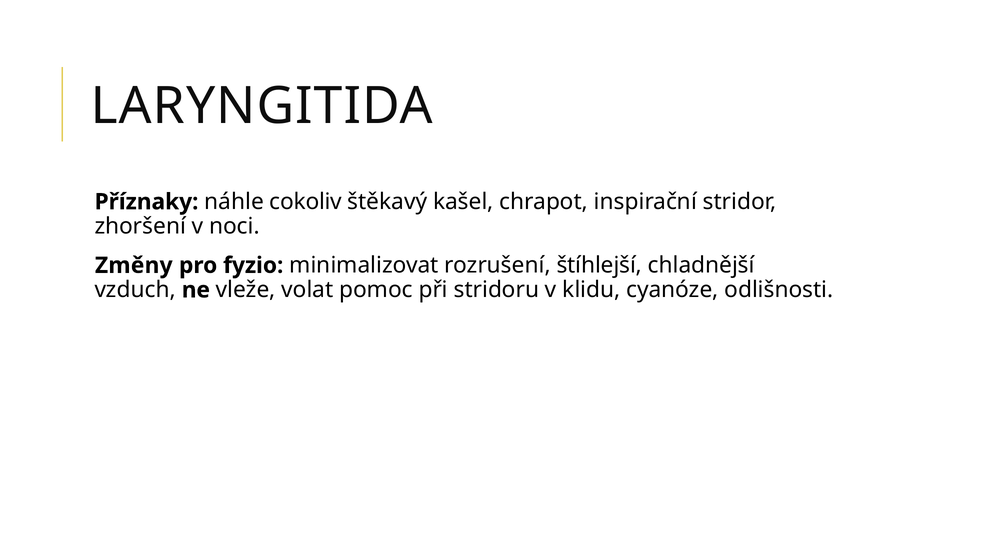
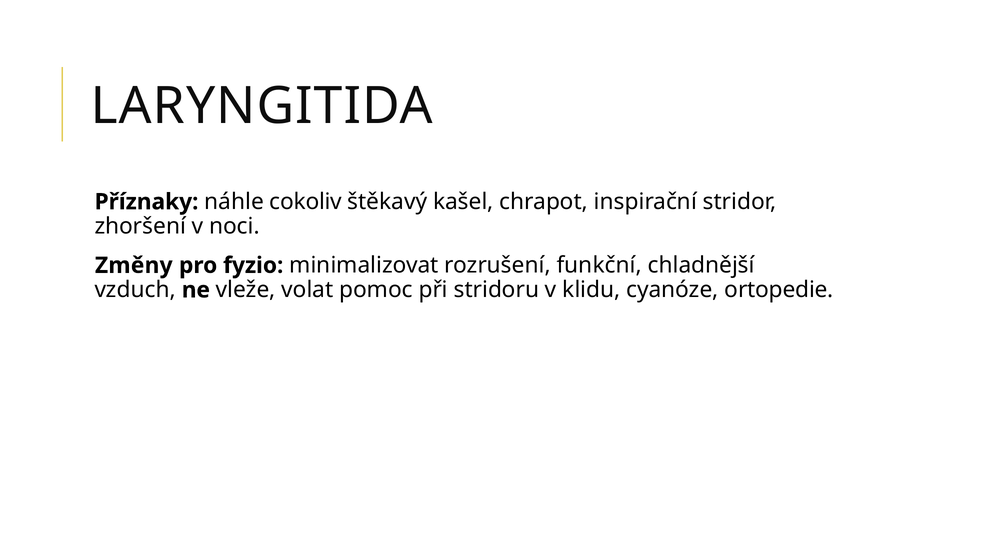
štíhlejší: štíhlejší -> funkční (599, 266)
odlišnosti: odlišnosti -> ortopedie (779, 290)
